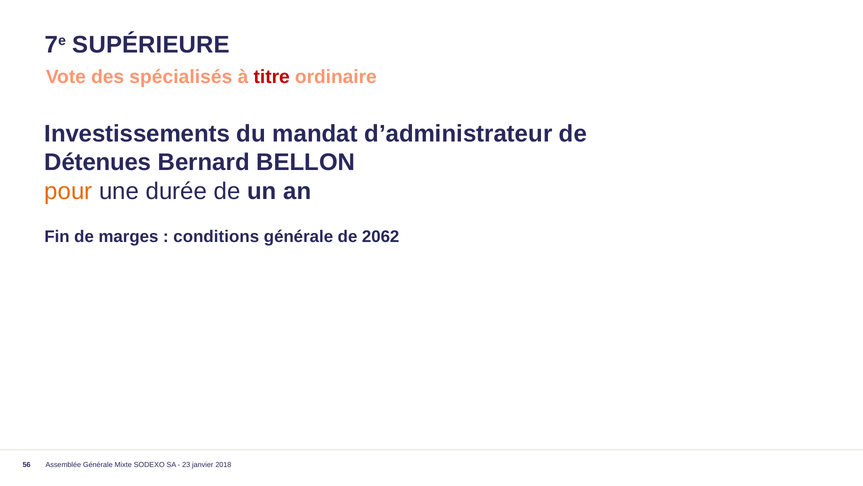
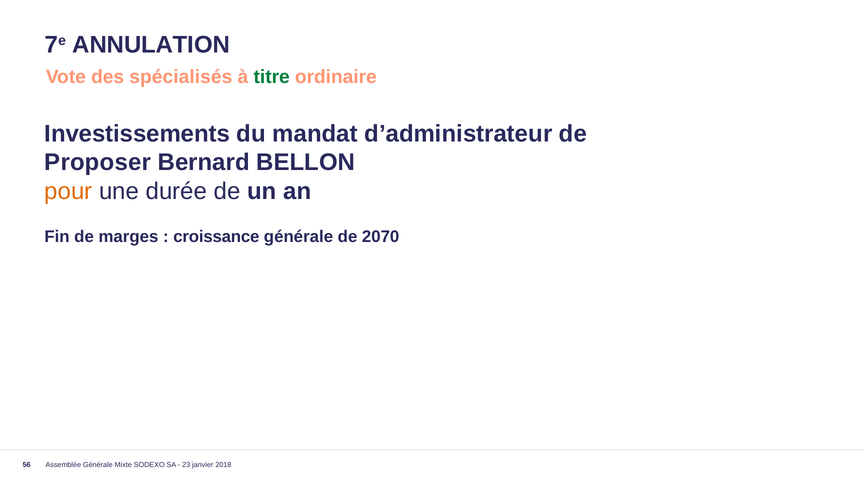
SUPÉRIEURE: SUPÉRIEURE -> ANNULATION (151, 45)
titre colour: red -> green (272, 77)
Détenues: Détenues -> Proposer (98, 162)
conditions: conditions -> croissance (216, 237)
2062: 2062 -> 2070 (381, 237)
